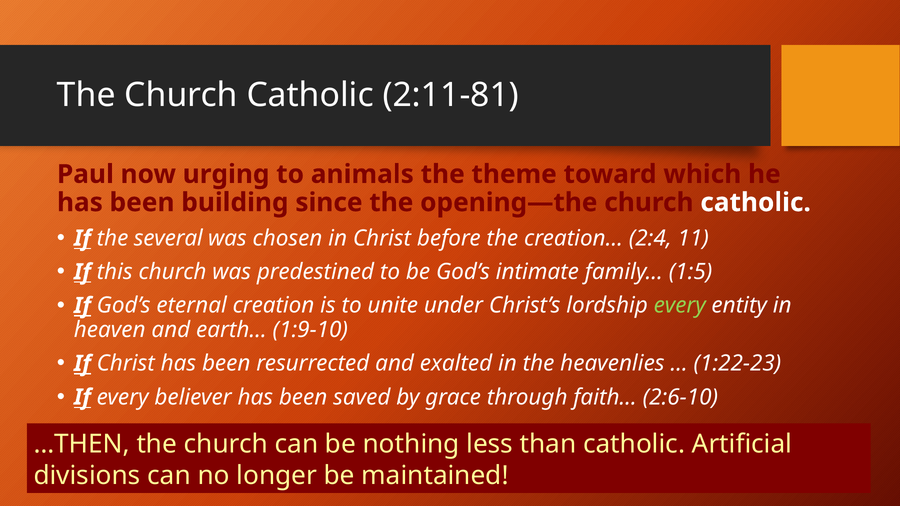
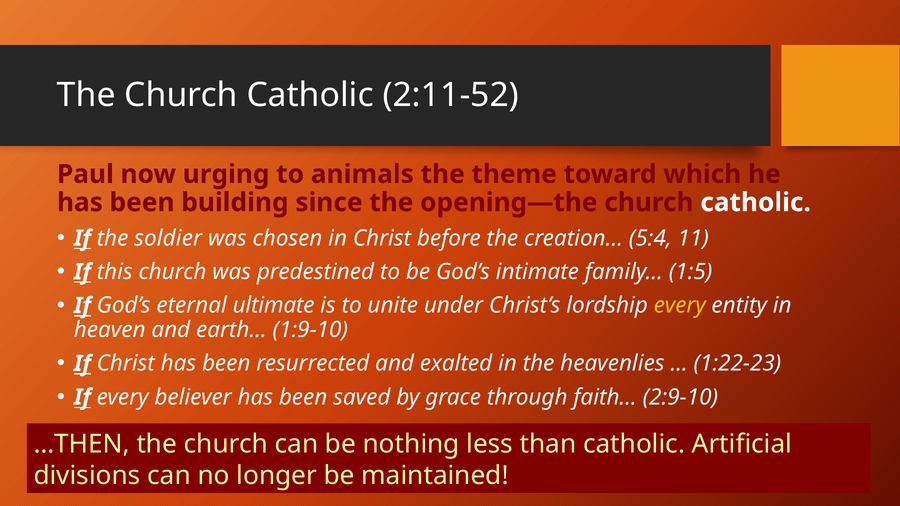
2:11-81: 2:11-81 -> 2:11-52 (451, 95)
several: several -> soldier (168, 238)
2:4: 2:4 -> 5:4 (650, 238)
creation: creation -> ultimate (274, 306)
every colour: light green -> yellow (680, 306)
2:6-10: 2:6-10 -> 2:9-10 (680, 397)
